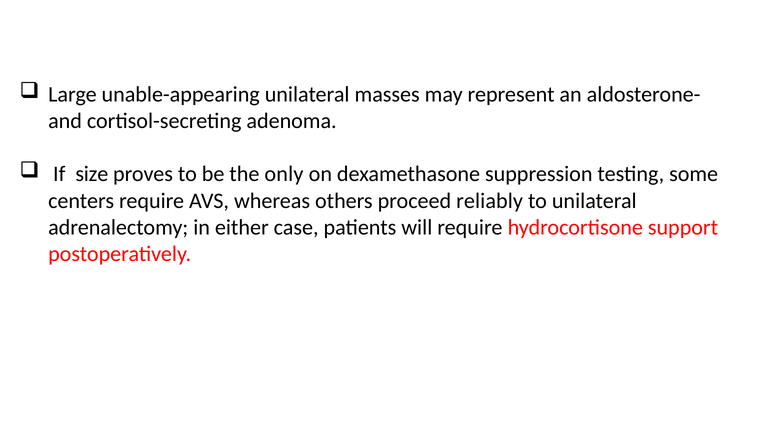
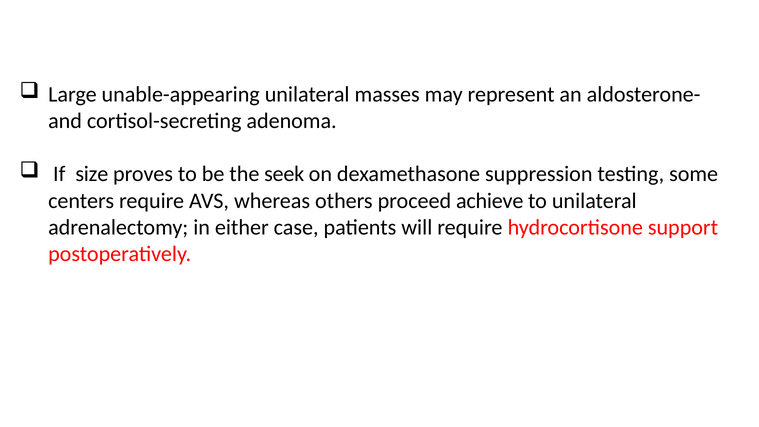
only: only -> seek (284, 174)
reliably: reliably -> achieve (490, 201)
